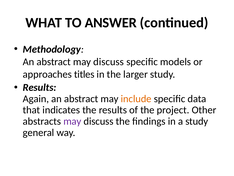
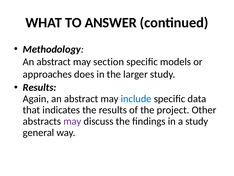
abstract may discuss: discuss -> section (109, 62)
titles: titles -> does (84, 74)
include colour: orange -> blue (136, 98)
